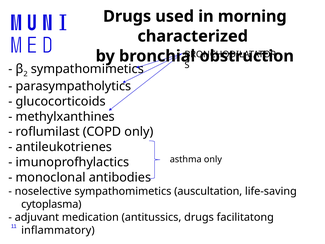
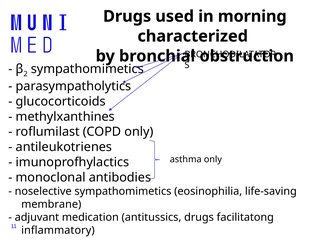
auscultation: auscultation -> eosinophilia (208, 191)
cytoplasma: cytoplasma -> membrane (51, 204)
